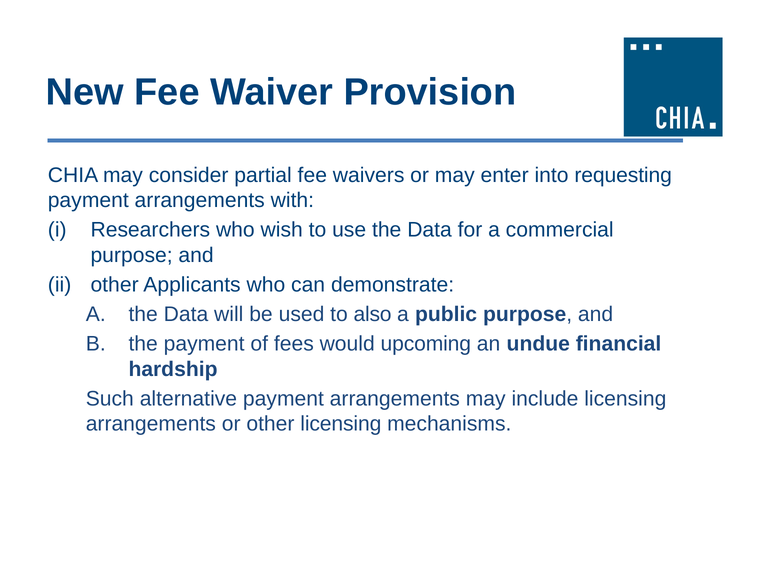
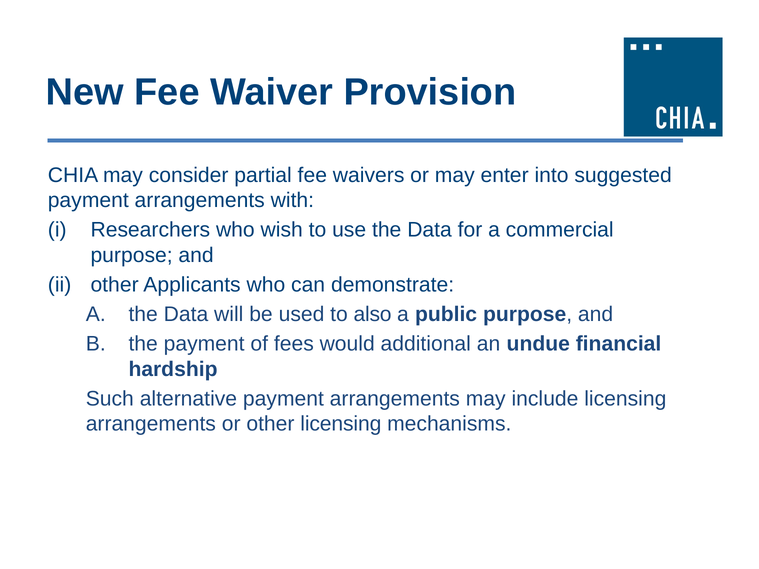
requesting: requesting -> suggested (623, 175)
upcoming: upcoming -> additional (426, 344)
